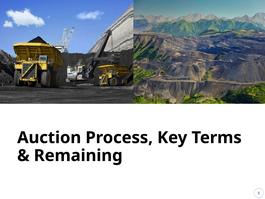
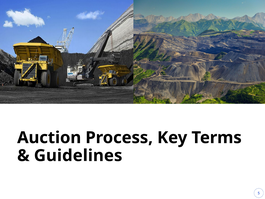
Remaining: Remaining -> Guidelines (78, 155)
